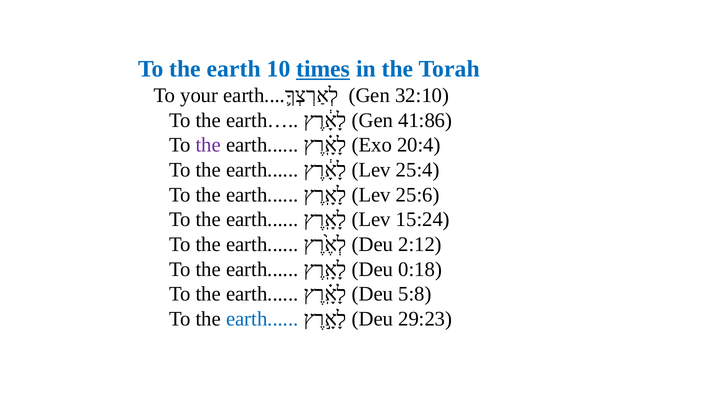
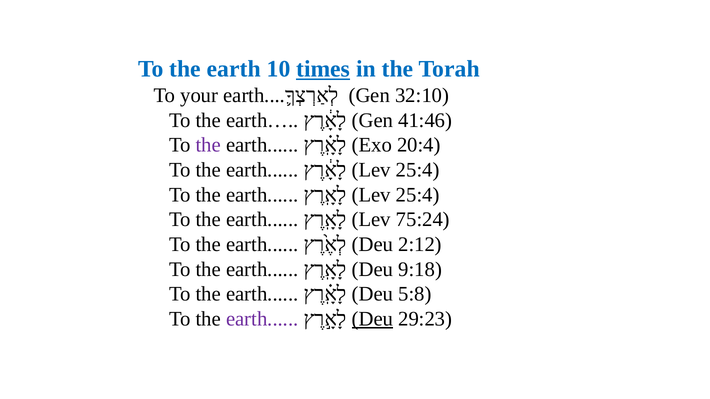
41:86: 41:86 -> 41:46 (425, 120)
25:6: 25:6 -> 25:4 (418, 195)
15:24: 15:24 -> 75:24 (423, 220)
0:18: 0:18 -> 9:18 (420, 269)
earth colour: blue -> purple (262, 319)
Deu underline: none -> present (372, 319)
